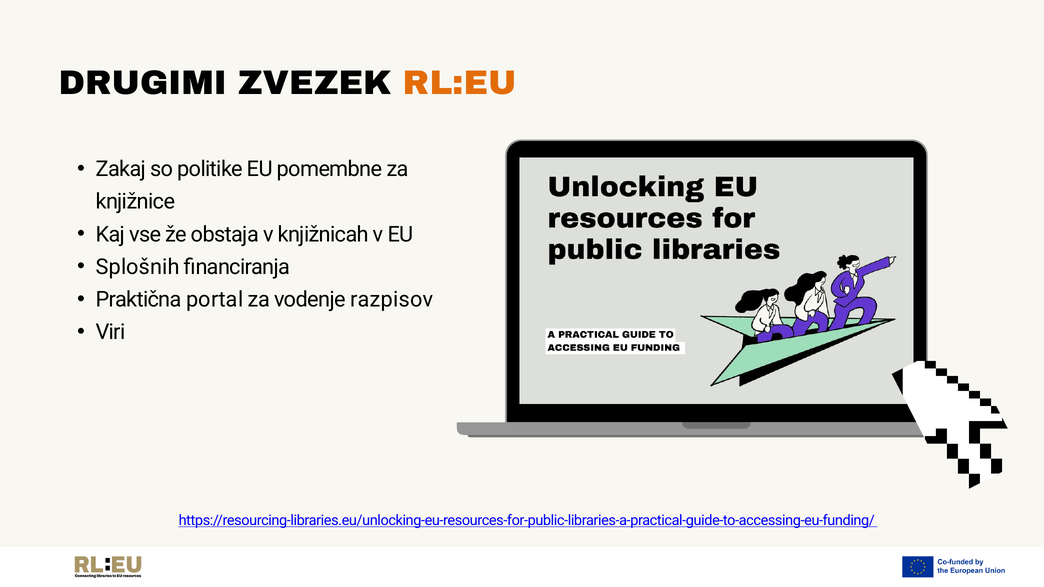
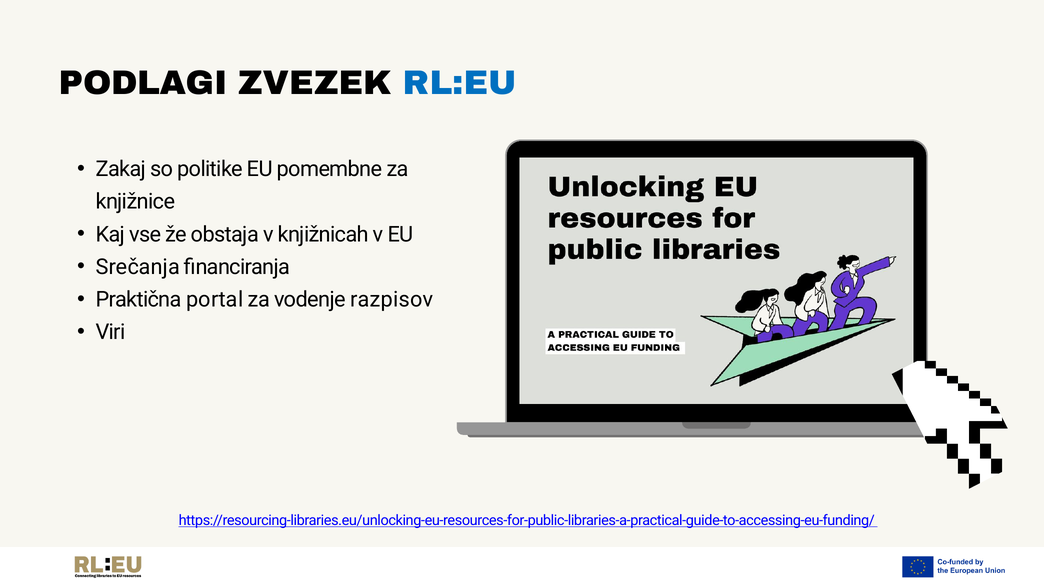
DRUGIMI: DRUGIMI -> PODLAGI (143, 83)
RL:EU colour: orange -> blue (460, 83)
Splošnih: Splošnih -> Srečanja (138, 267)
